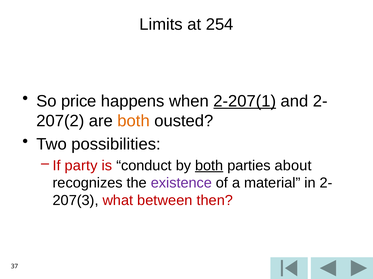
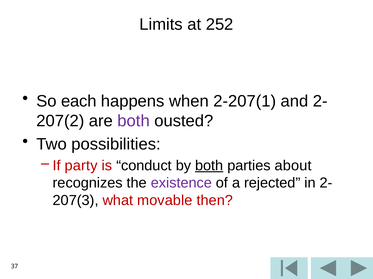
254: 254 -> 252 (220, 24)
price: price -> each (79, 101)
2-207(1 underline: present -> none (245, 101)
both colour: orange -> purple (134, 121)
material: material -> rejected (272, 183)
between: between -> movable (165, 201)
